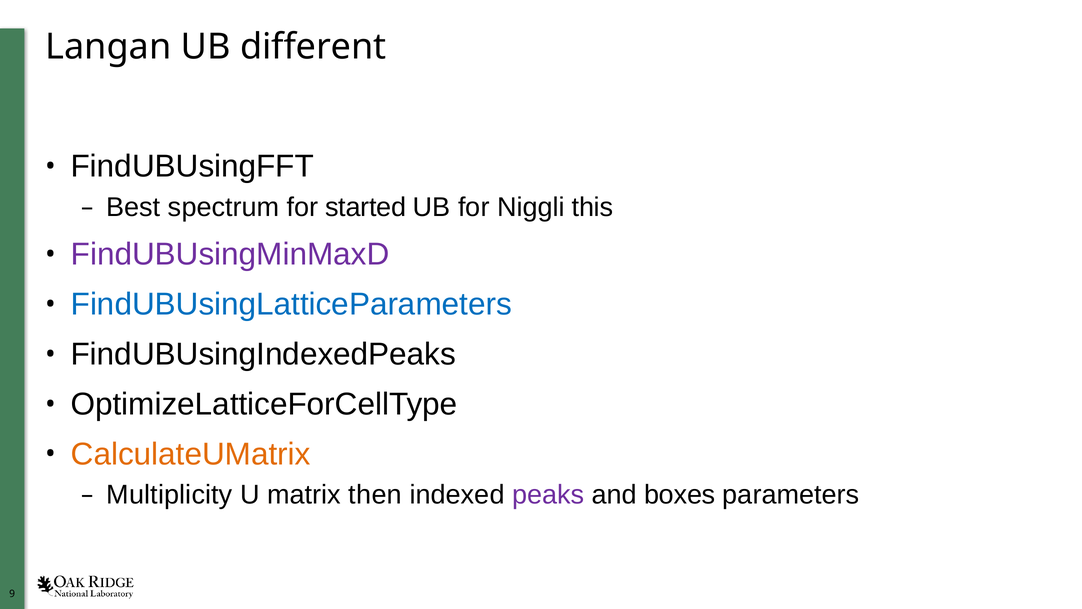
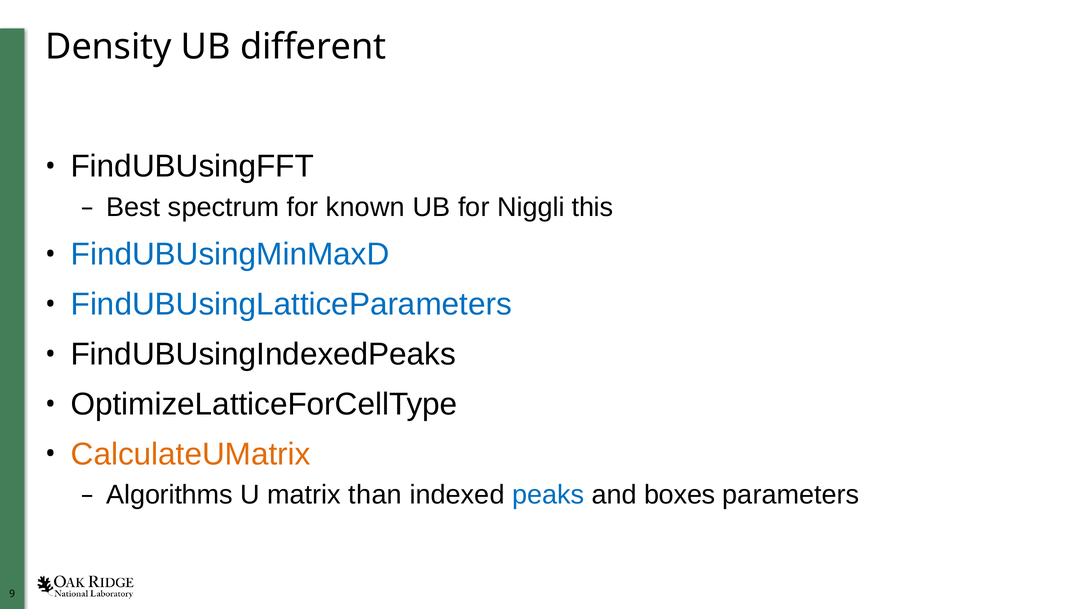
Langan: Langan -> Density (108, 47)
started: started -> known (365, 207)
FindUBUsingMinMaxD colour: purple -> blue (230, 254)
Multiplicity: Multiplicity -> Algorithms (170, 495)
then: then -> than (375, 495)
peaks colour: purple -> blue (548, 495)
